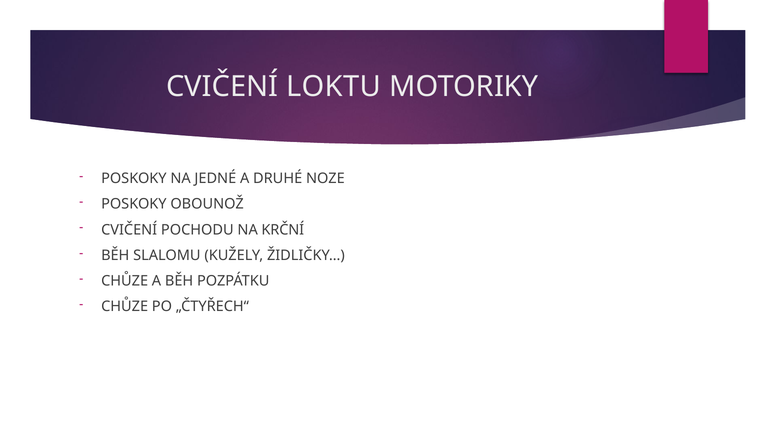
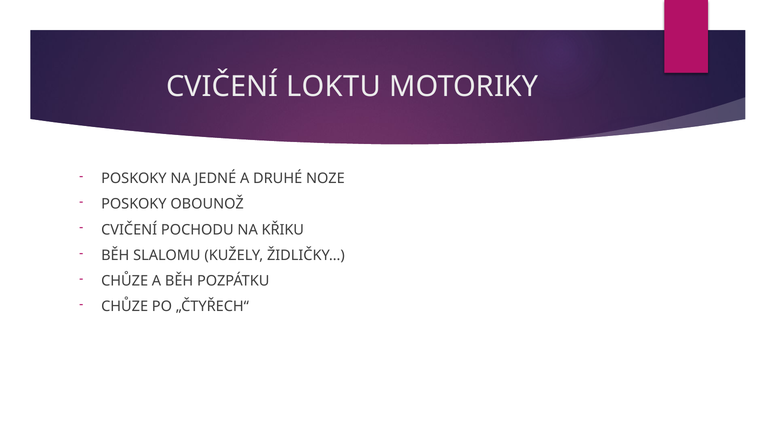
KRČNÍ: KRČNÍ -> KŘIKU (283, 229)
